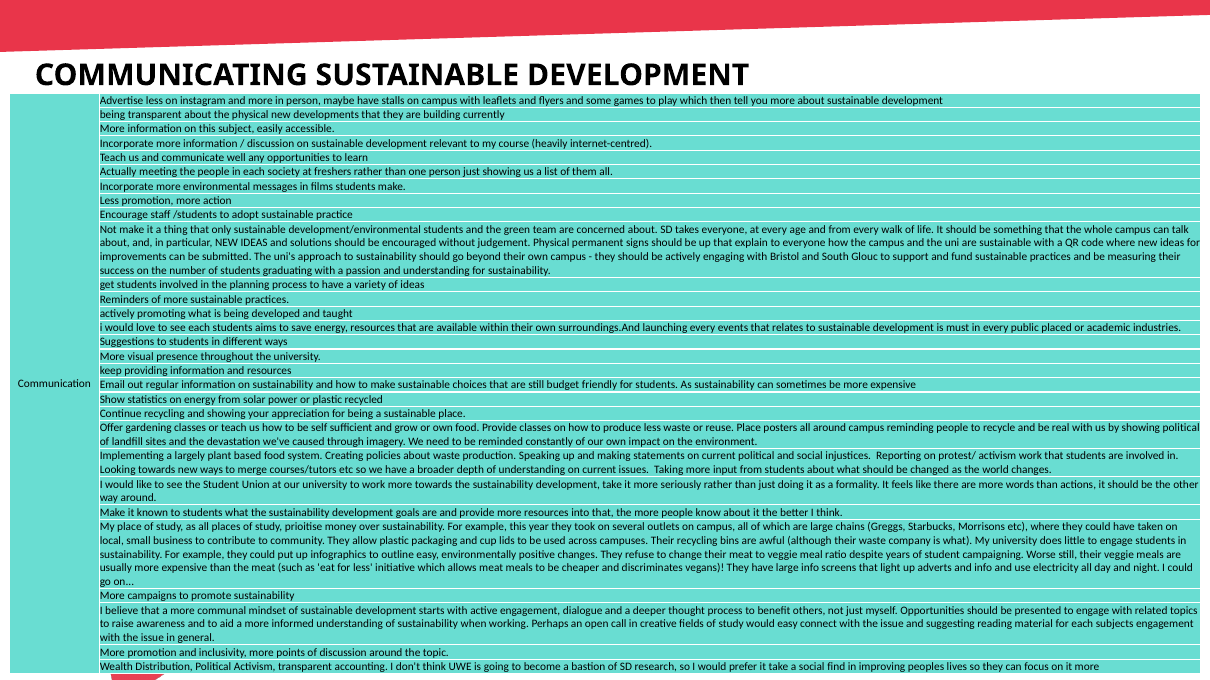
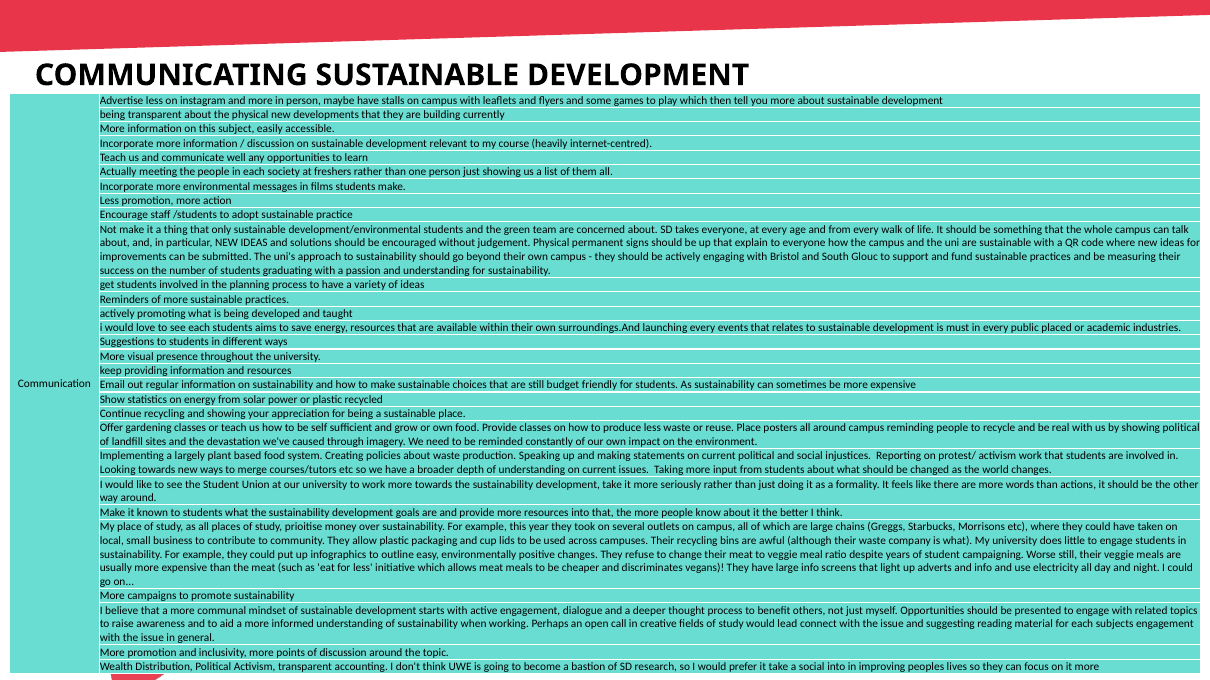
would easy: easy -> lead (787, 625)
social find: find -> into (836, 667)
